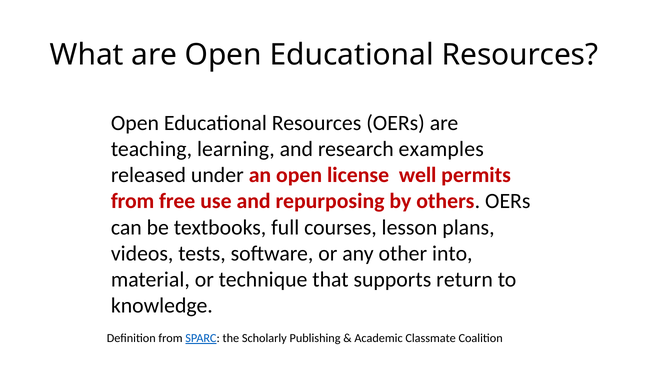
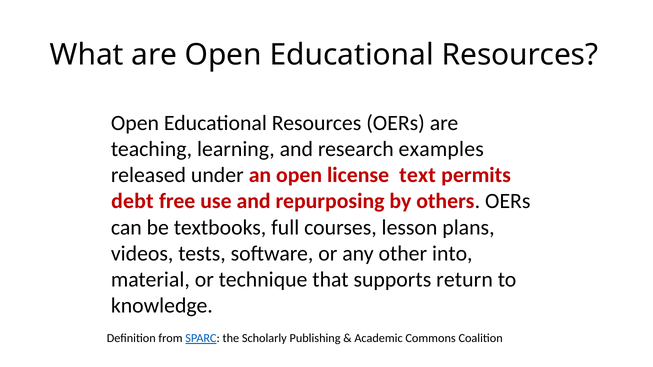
well: well -> text (418, 175)
from: from -> debt (132, 201)
Classmate: Classmate -> Commons (431, 339)
